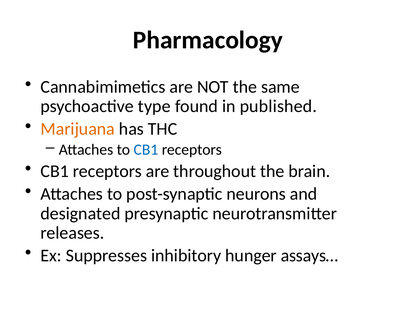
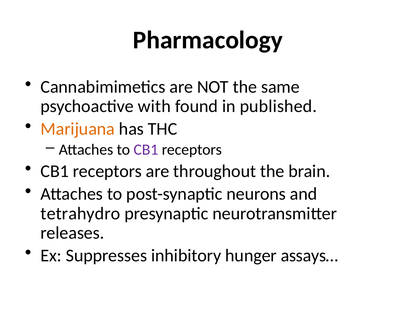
type: type -> with (154, 106)
CB1 colour: blue -> purple (146, 150)
designated: designated -> tetrahydro (80, 213)
